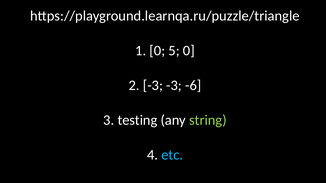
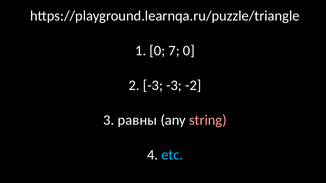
5: 5 -> 7 (174, 51)
-6: -6 -> -2 (193, 86)
testing: testing -> равны (137, 120)
string colour: light green -> pink (208, 120)
